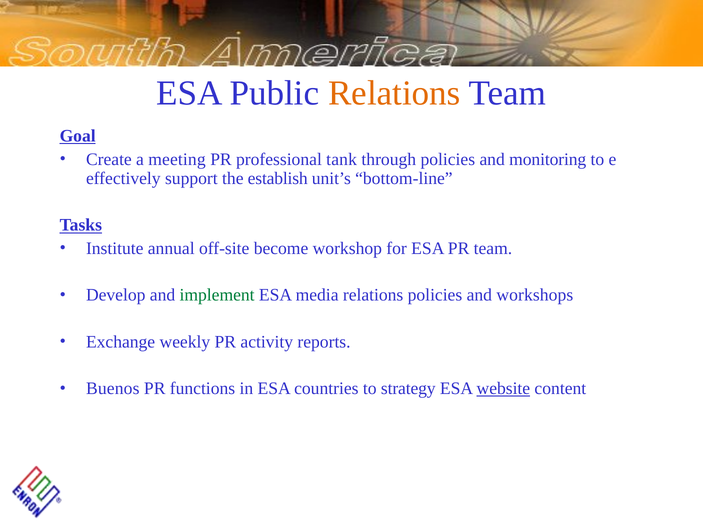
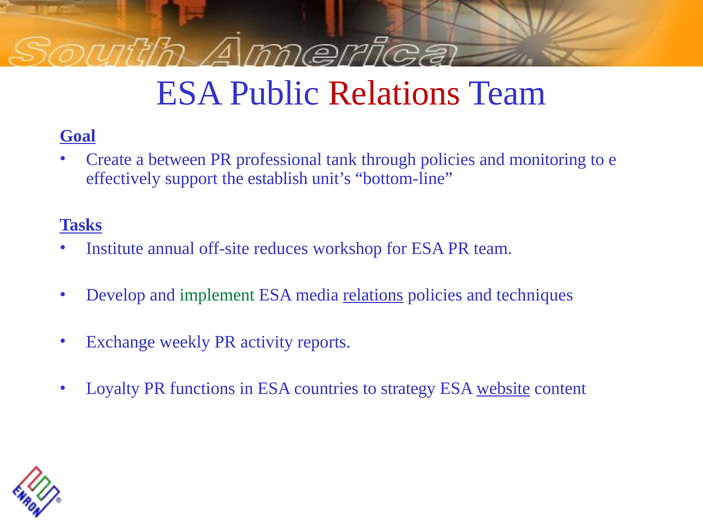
Relations colour: orange -> red (394, 93)
meeting: meeting -> between (177, 159)
become: become -> reduces (281, 249)
relations underline: none -> present (373, 295)
workshops: workshops -> techniques (535, 295)
Buenos: Buenos -> Loyalty (113, 389)
